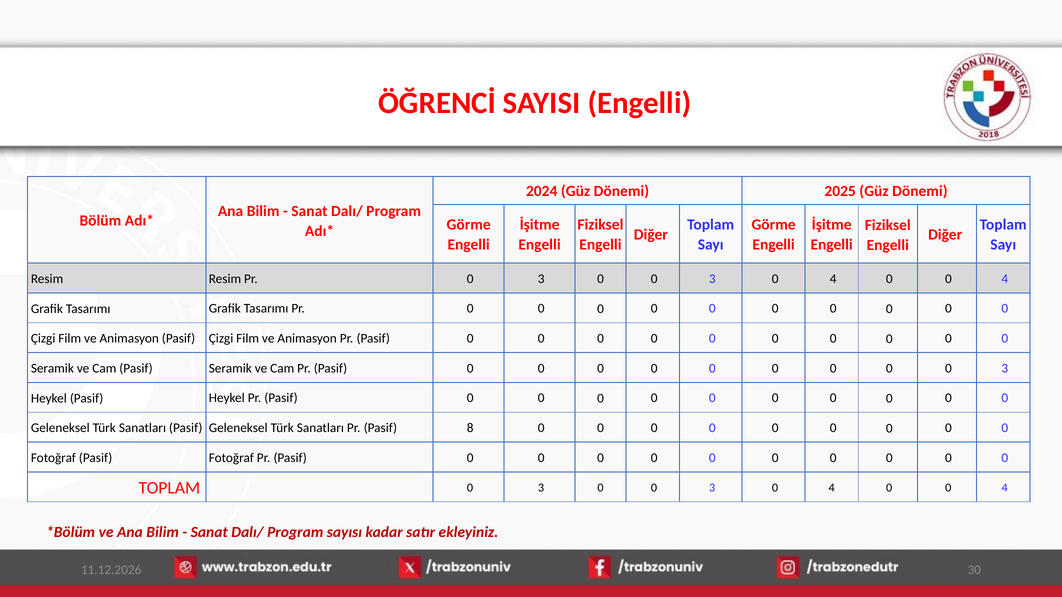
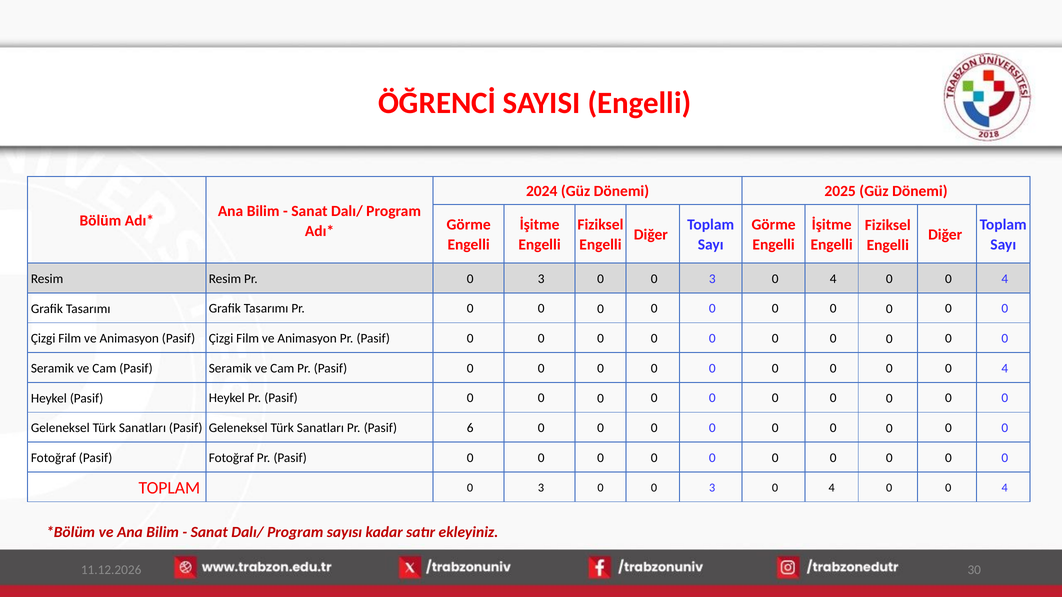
0 0 0 3: 3 -> 4 (1005, 368)
8: 8 -> 6 (470, 428)
